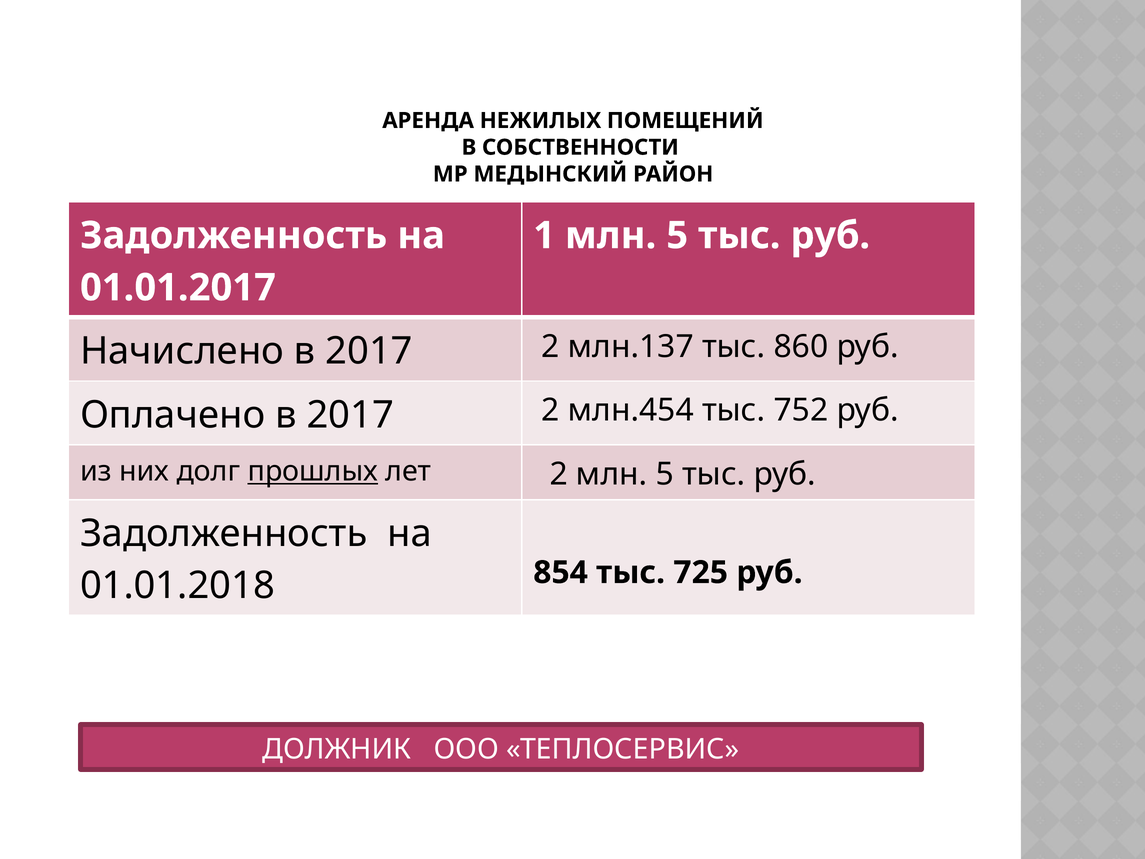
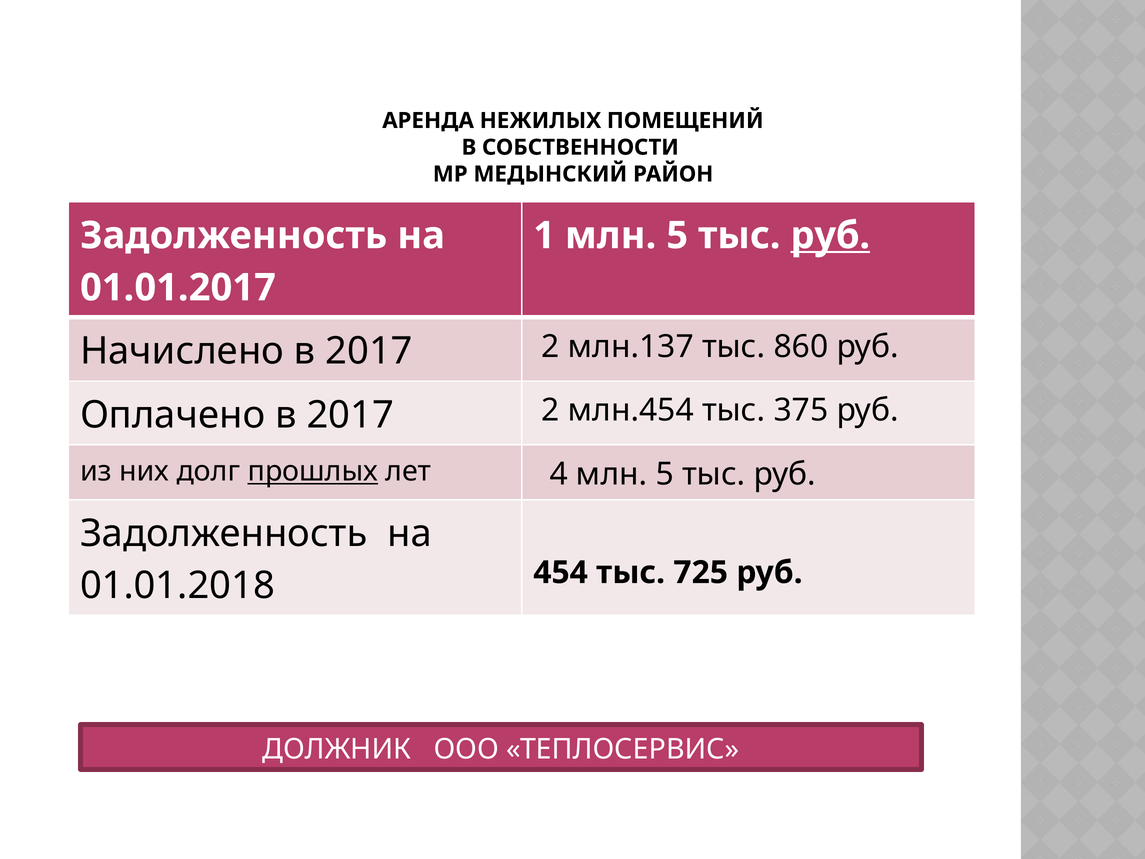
руб underline: none -> present (830, 236)
752: 752 -> 375 (801, 410)
лет 2: 2 -> 4 (559, 474)
854: 854 -> 454 (561, 572)
